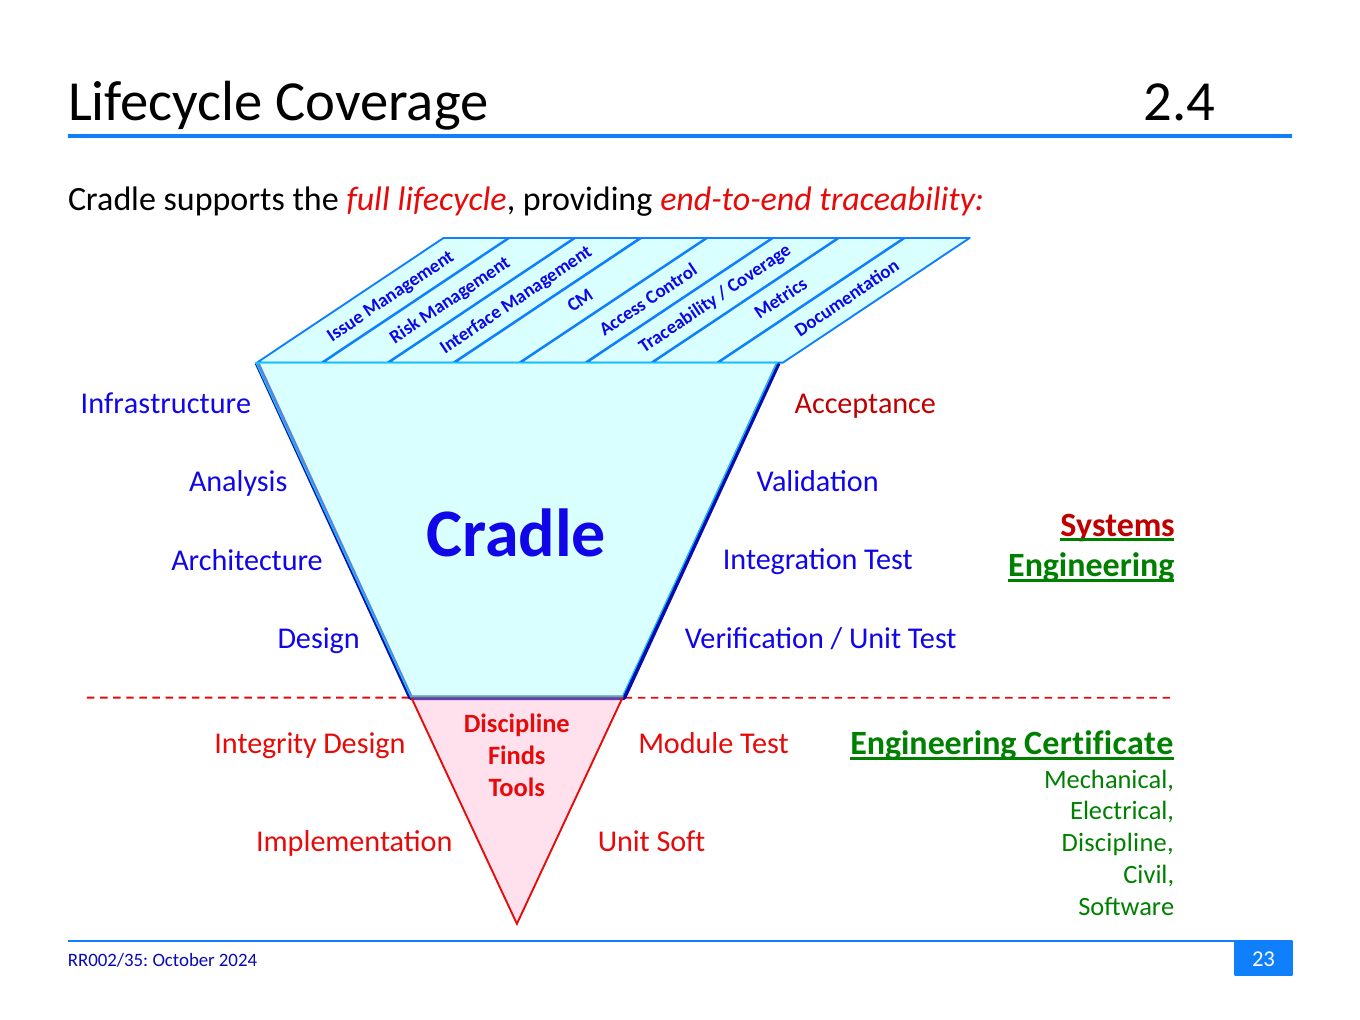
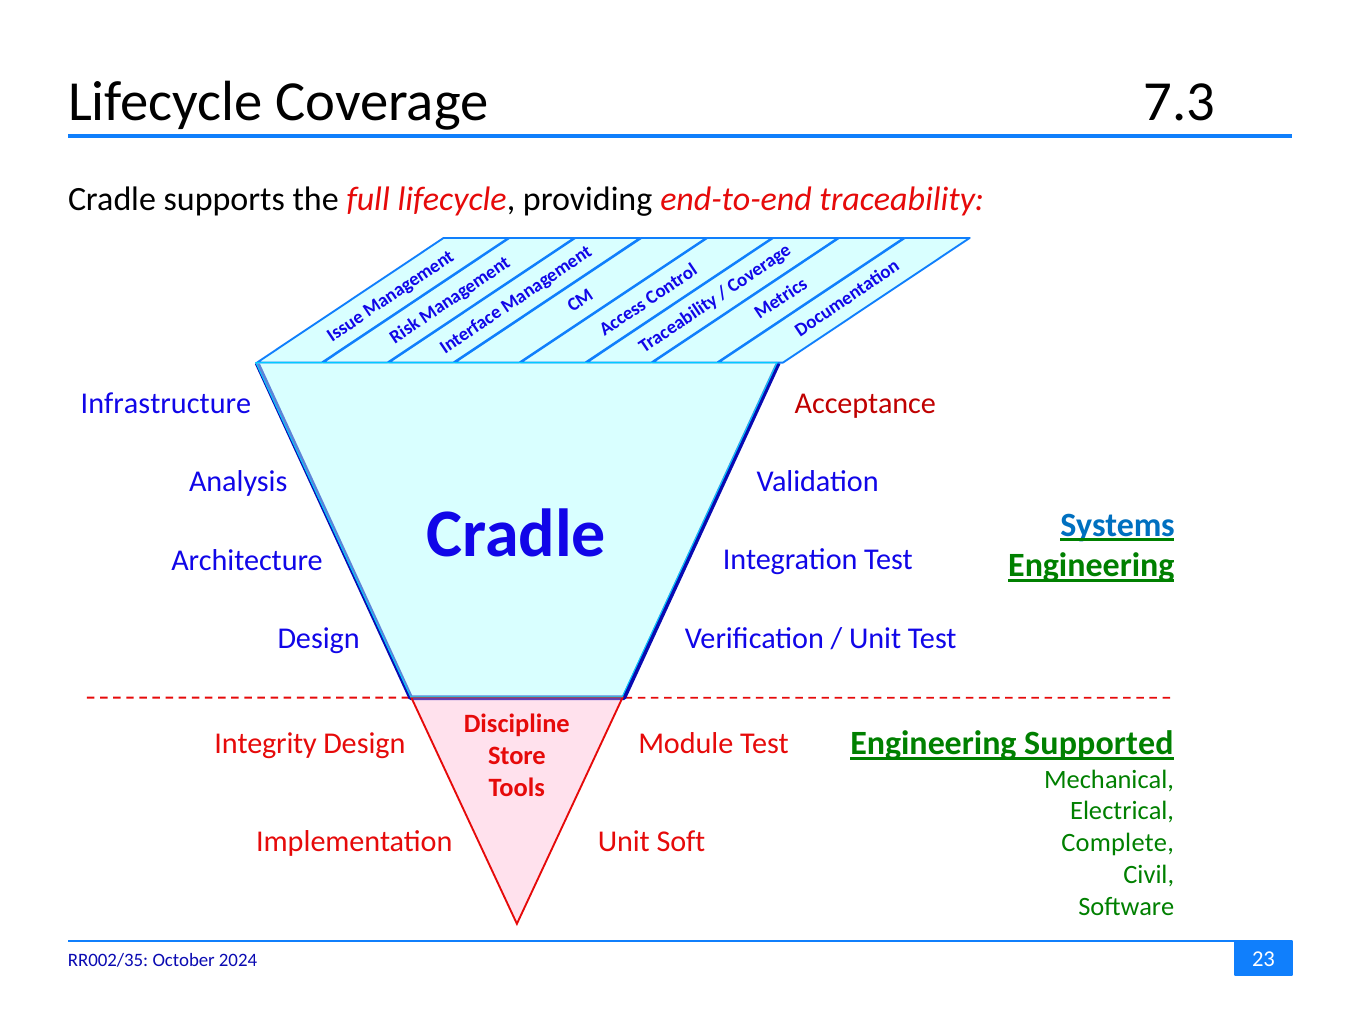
2.4: 2.4 -> 7.3 (1180, 101)
Systems colour: red -> blue (1118, 525)
Certificate: Certificate -> Supported (1099, 744)
Finds: Finds -> Store (517, 756)
Discipline: Discipline -> Complete (1118, 843)
